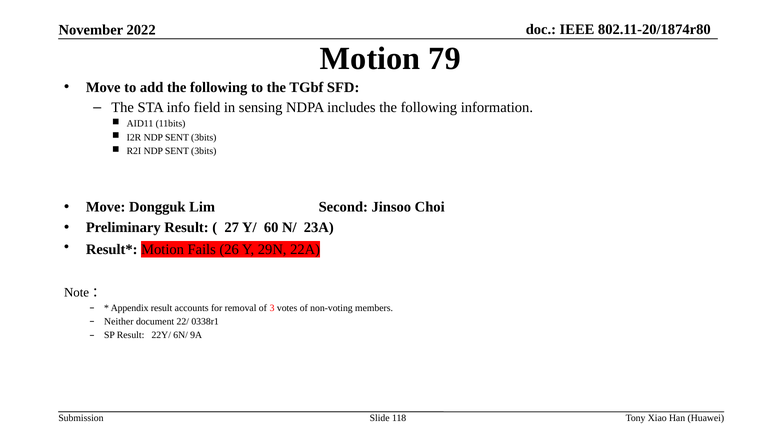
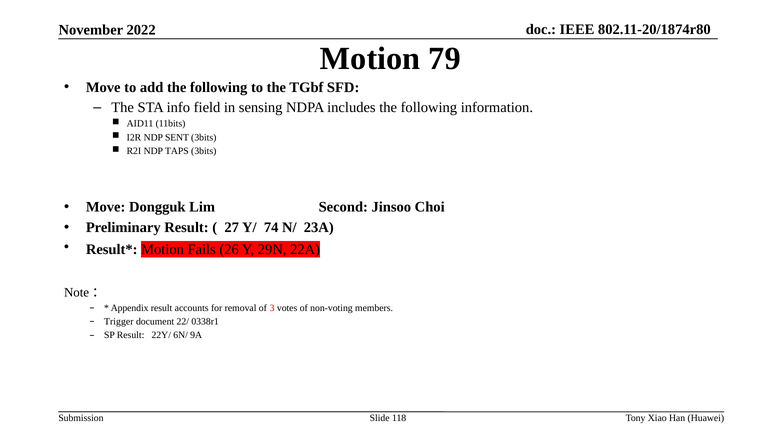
R2I NDP SENT: SENT -> TAPS (177, 151)
60: 60 -> 74 (271, 228)
Neither: Neither -> Trigger (119, 322)
